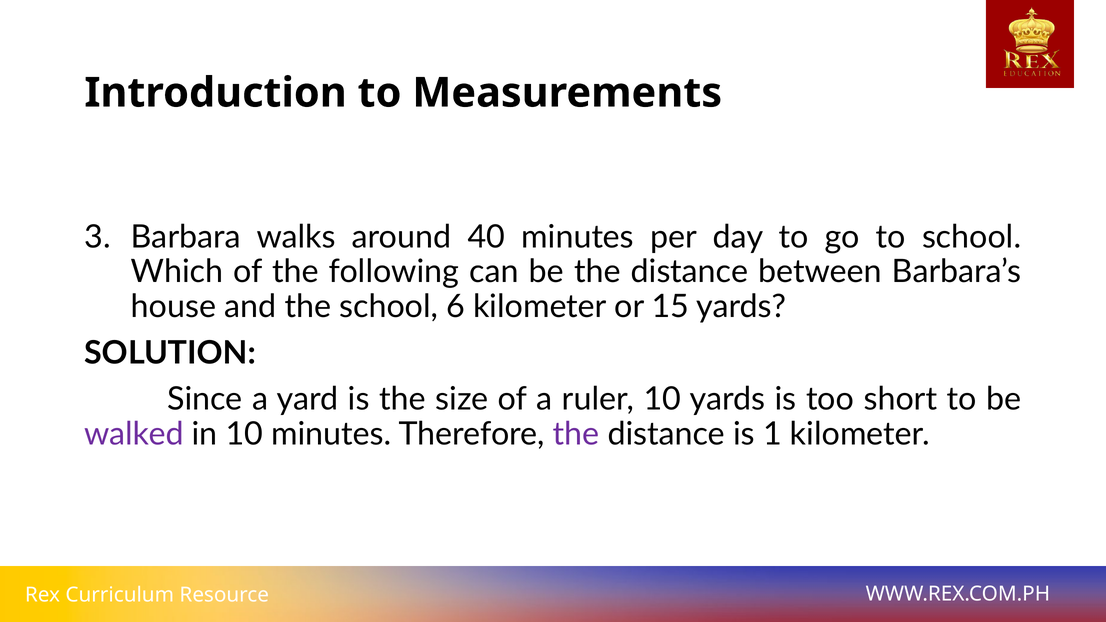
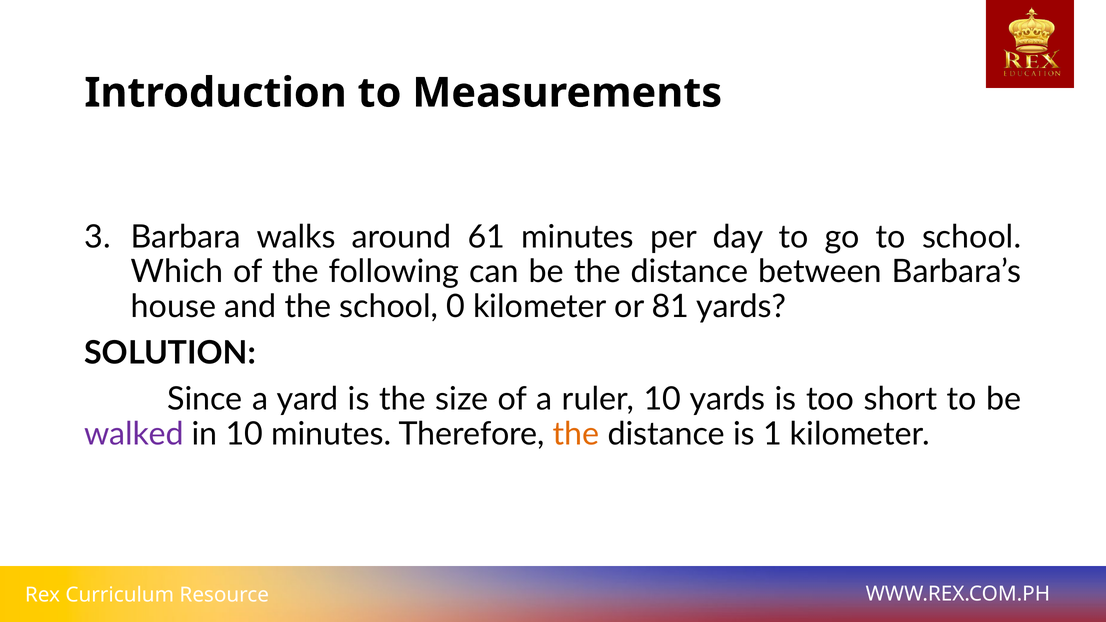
40: 40 -> 61 (486, 237)
6: 6 -> 0 (456, 307)
15: 15 -> 81 (670, 307)
the colour: purple -> orange (576, 434)
